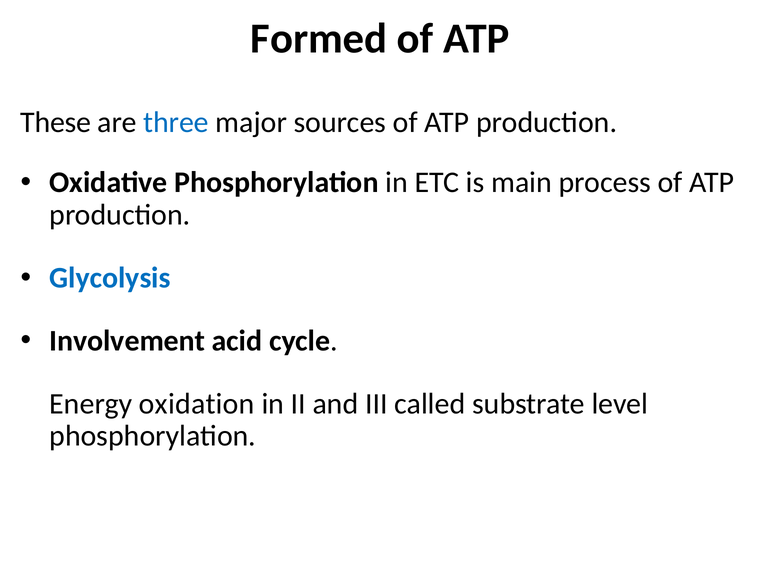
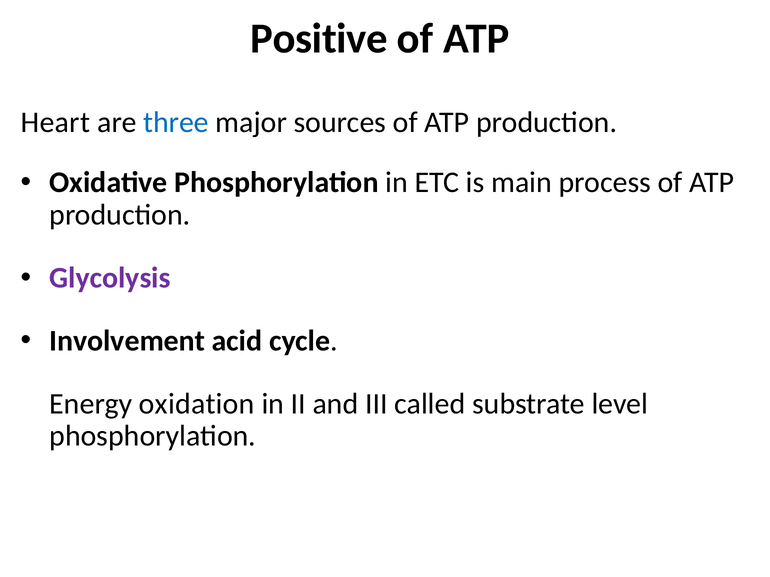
Formed: Formed -> Positive (319, 39)
These: These -> Heart (55, 123)
Glycolysis colour: blue -> purple (110, 278)
